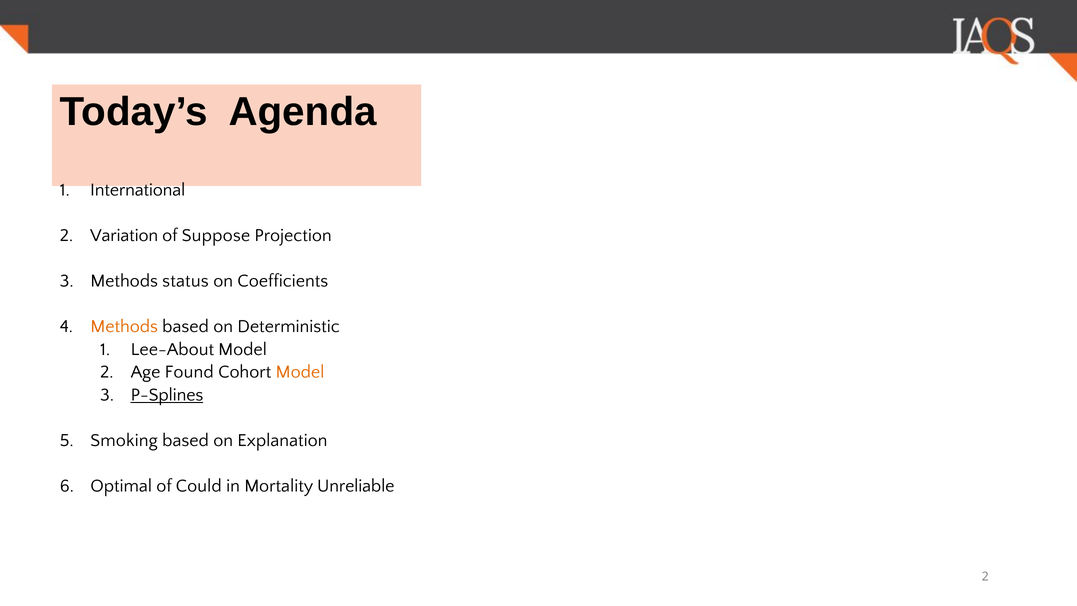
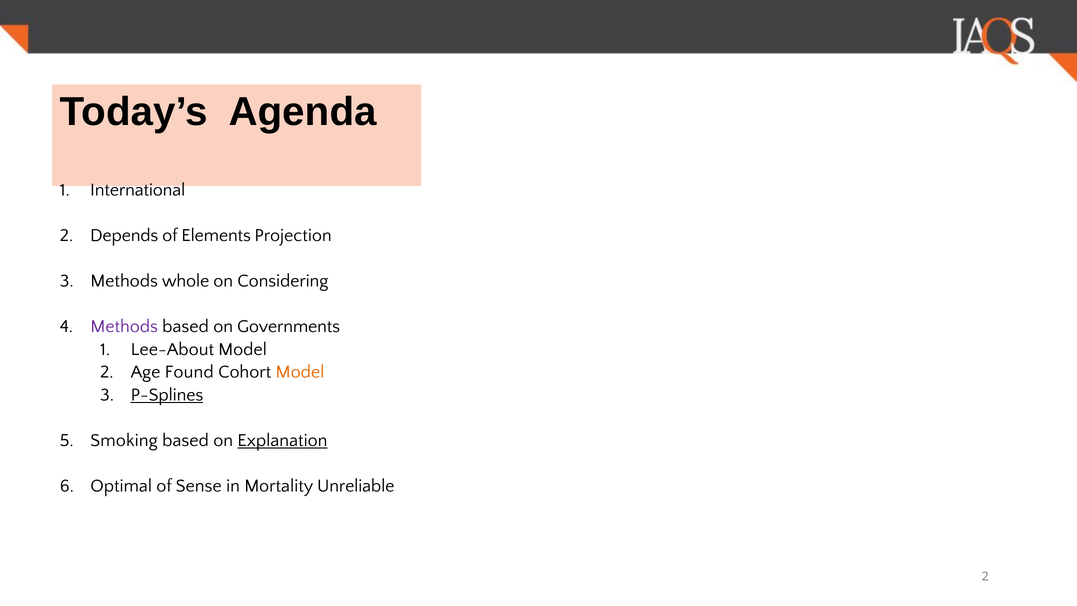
Variation: Variation -> Depends (124, 235)
Suppose: Suppose -> Elements (216, 235)
status: status -> whole (186, 281)
Coefficients: Coefficients -> Considering (283, 281)
Methods colour: orange -> purple (124, 326)
Deterministic: Deterministic -> Governments (289, 326)
Explanation underline: none -> present (282, 440)
Could: Could -> Sense (199, 486)
